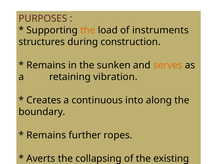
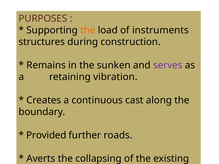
serves colour: orange -> purple (168, 65)
into: into -> cast (134, 100)
Remains: Remains -> Provided (46, 135)
ropes: ropes -> roads (118, 135)
